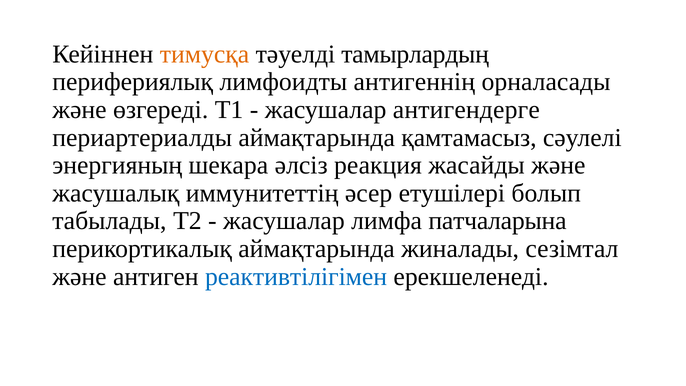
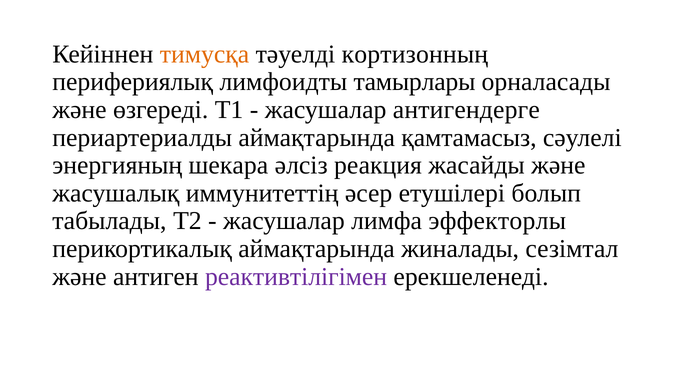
тамырлардың: тамырлардың -> кортизонның (415, 54)
антигеннiң: антигеннiң -> тамырлары (415, 82)
патчаларына: патчаларына -> эффекторлы (497, 221)
реактивтілігімен colour: blue -> purple (296, 276)
